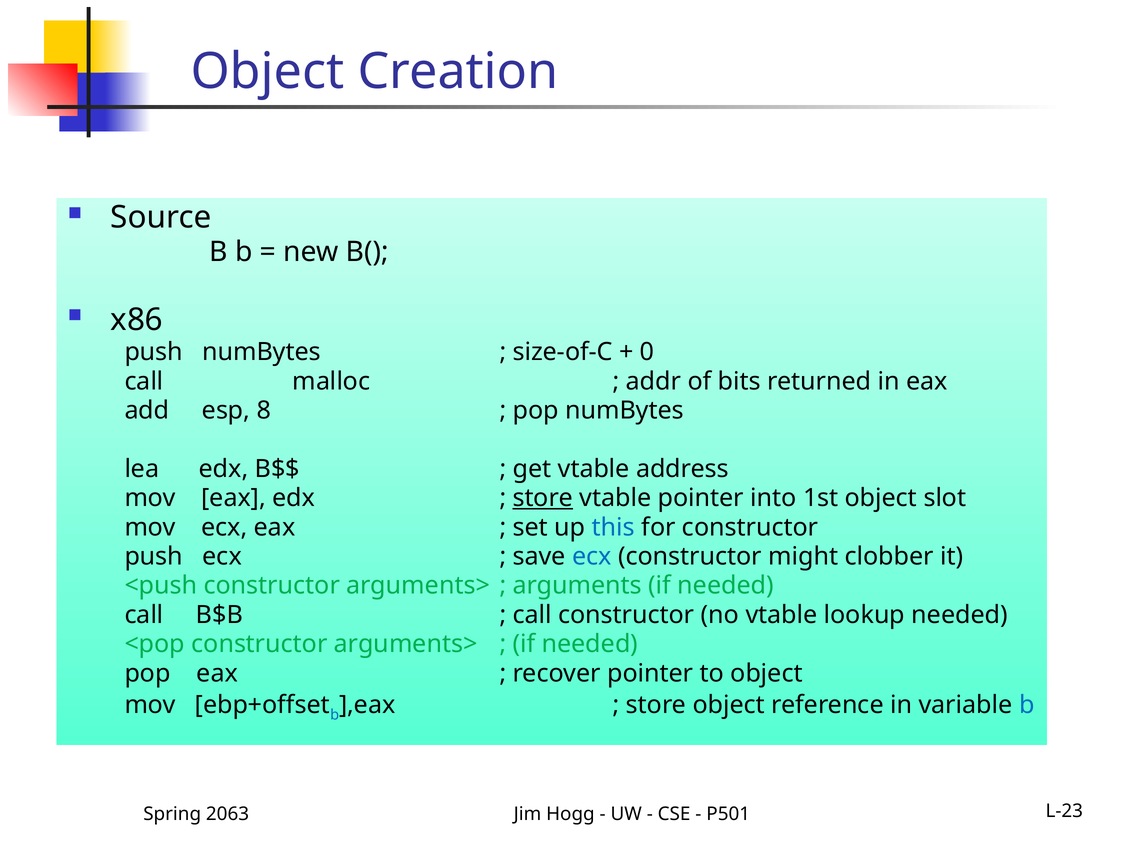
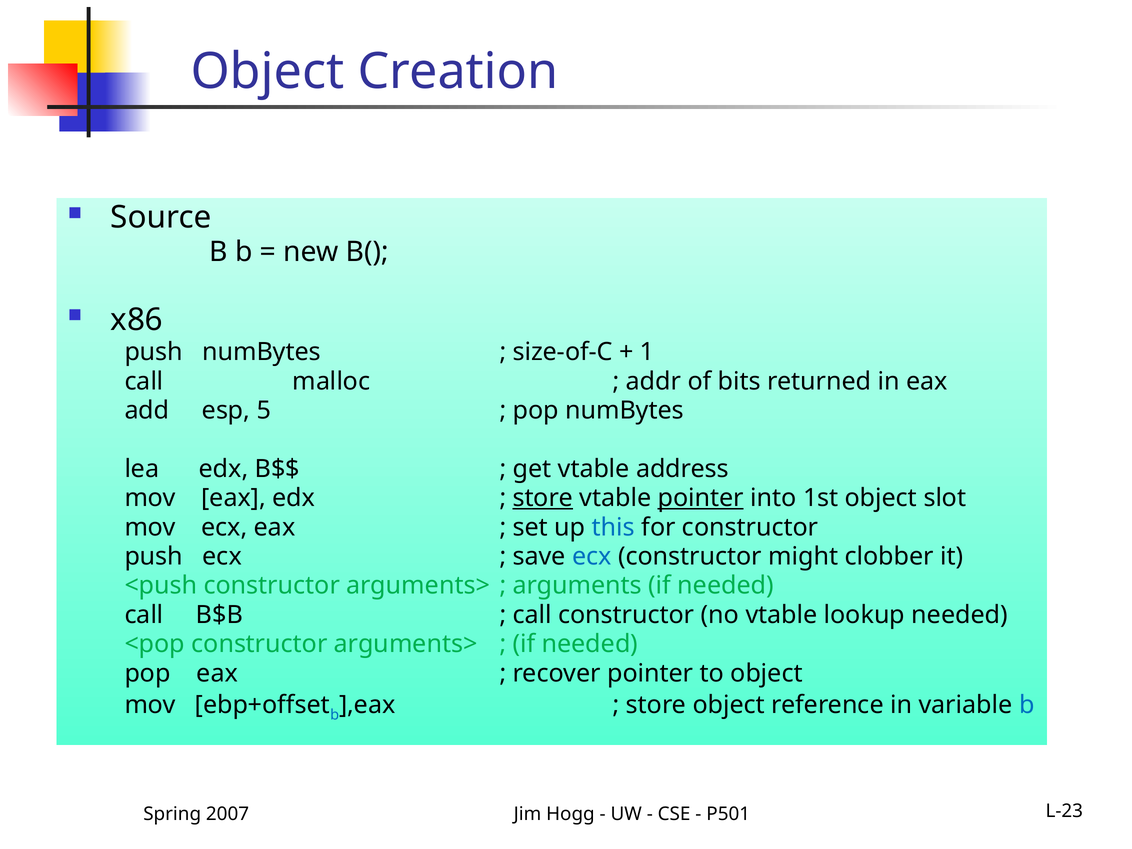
0: 0 -> 1 (647, 352)
8: 8 -> 5 (264, 411)
pointer underline: none -> present (701, 498)
2063: 2063 -> 2007 (227, 814)
